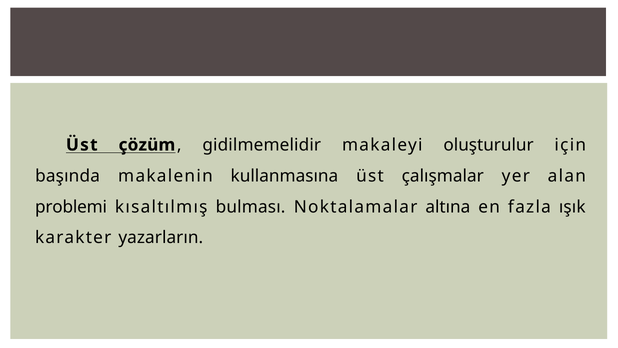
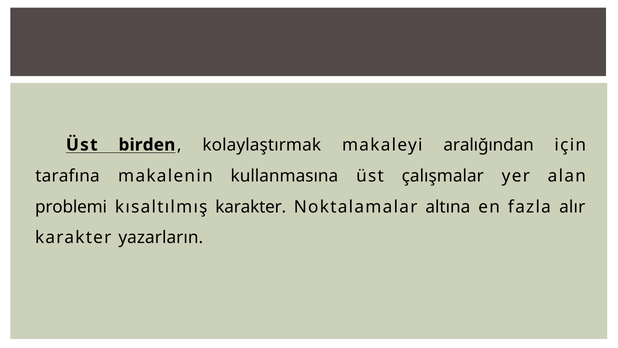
çözüm: çözüm -> birden (147, 145)
gidilmemelidir: gidilmemelidir -> kolaylaştırmak (262, 145)
oluşturulur: oluşturulur -> aralığından (489, 145)
başında: başında -> tarafına (68, 176)
kısaltılmış bulması: bulması -> karakter (251, 207)
ışık: ışık -> alır (572, 207)
